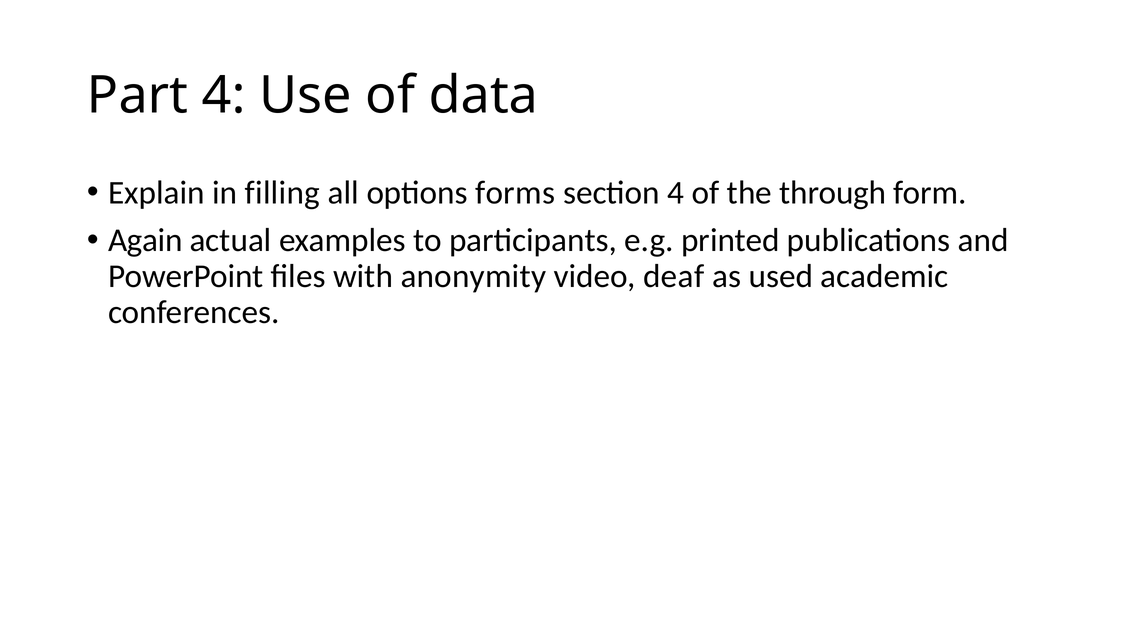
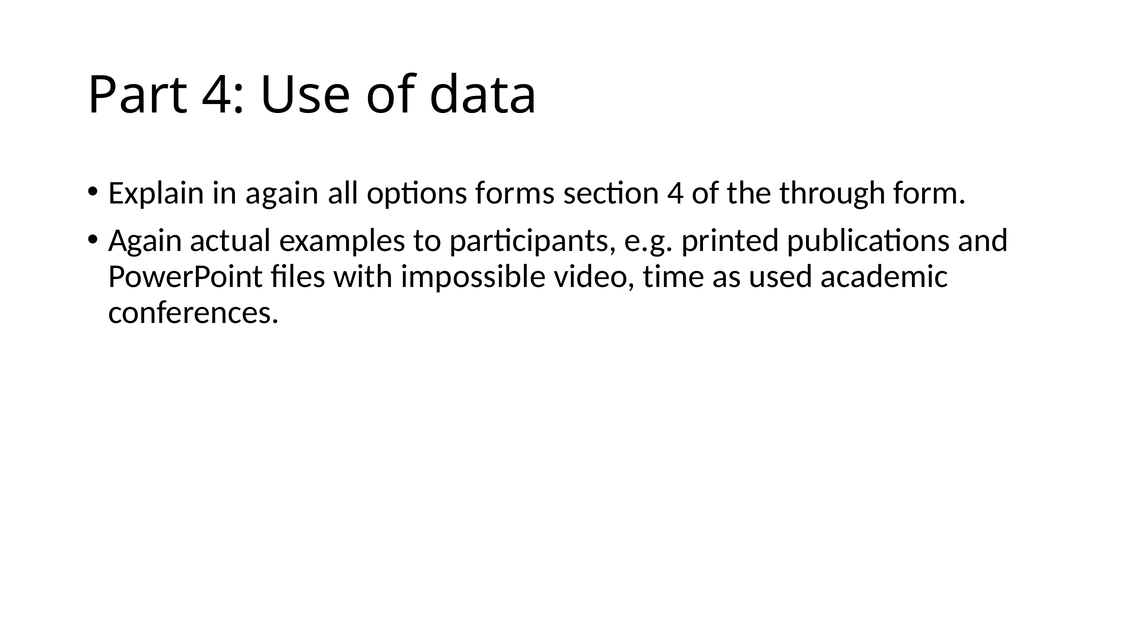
in filling: filling -> again (282, 193)
anonymity: anonymity -> impossible (473, 276)
deaf: deaf -> time (674, 276)
